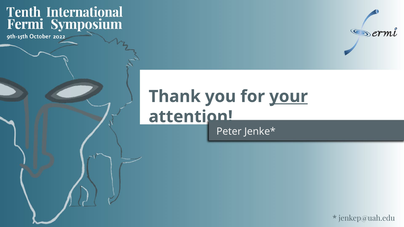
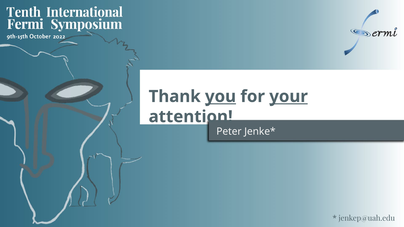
you underline: none -> present (221, 97)
